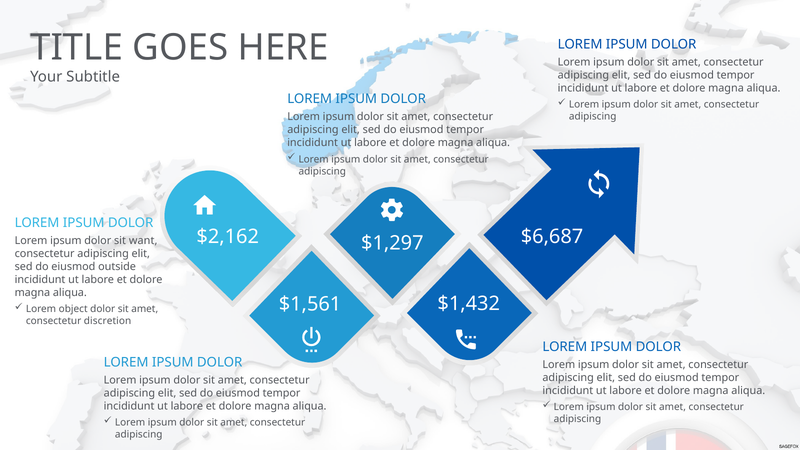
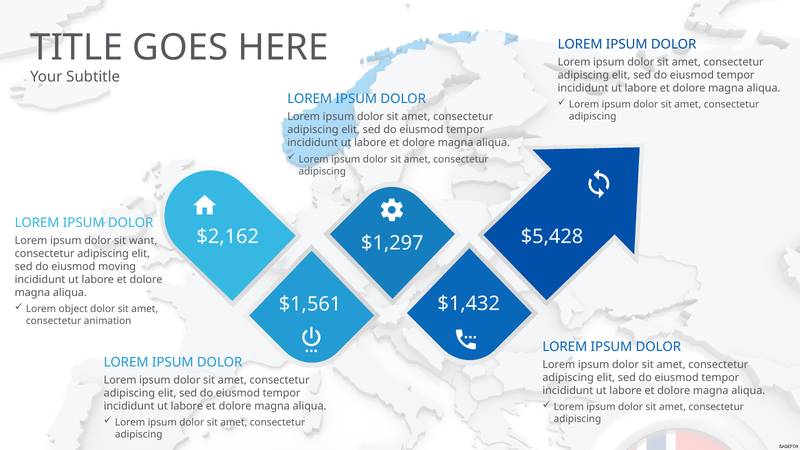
$6,687: $6,687 -> $5,428 (552, 237)
outside: outside -> moving (117, 267)
discretion: discretion -> animation (108, 321)
